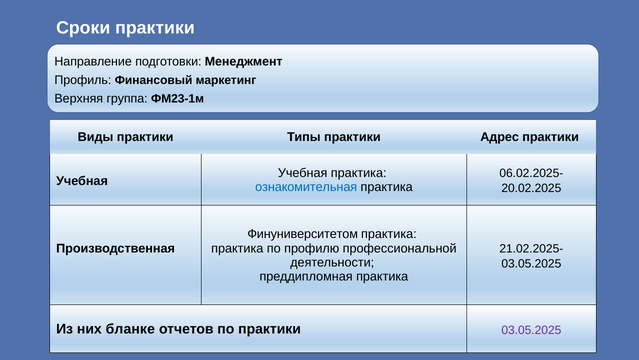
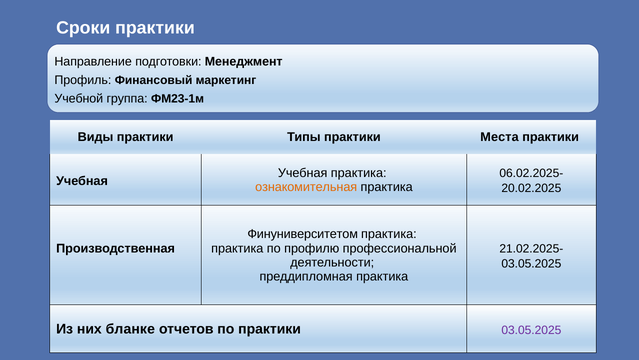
Верхняя: Верхняя -> Учебной (79, 99)
Адрес: Адрес -> Места (500, 137)
ознакомительная colour: blue -> orange (306, 187)
